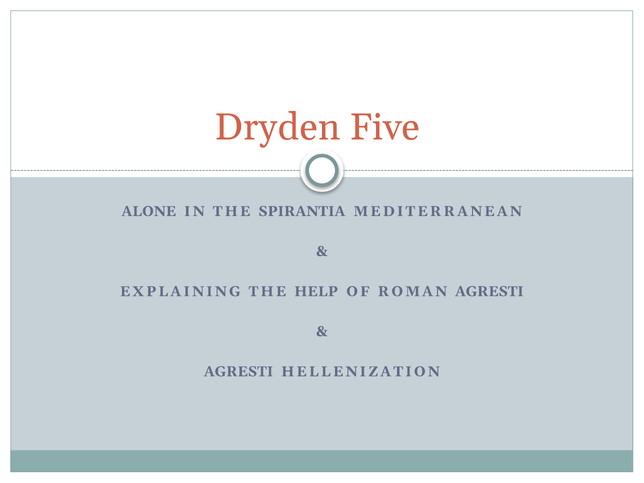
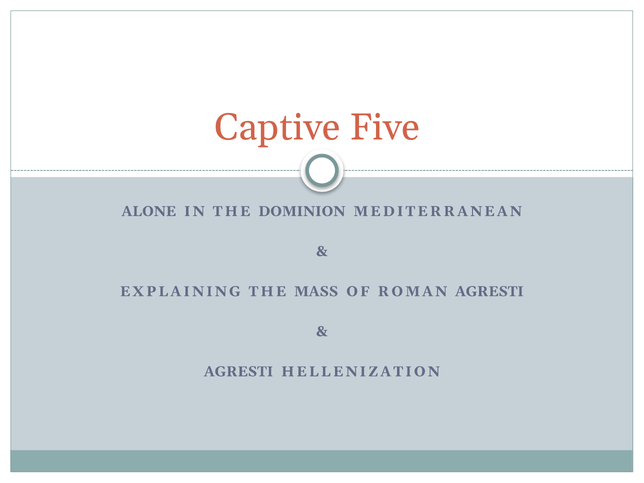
Dryden: Dryden -> Captive (278, 127)
SPIRANTIA: SPIRANTIA -> DOMINION (302, 211)
HELP: HELP -> MASS (316, 291)
